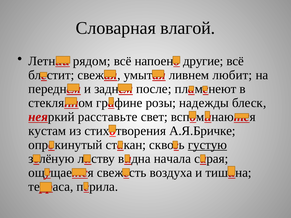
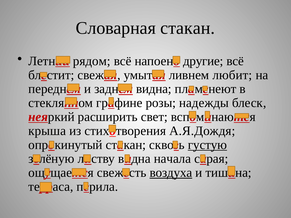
Словарная влагой: влагой -> стакан (188, 28)
после: после -> видна (154, 89)
расставьте: расставьте -> расширить (108, 117)
кустам: кустам -> крыша (47, 131)
А.Я.Бричке: А.Я.Бричке -> А.Я.Дождя (202, 131)
воздуха underline: none -> present (171, 173)
